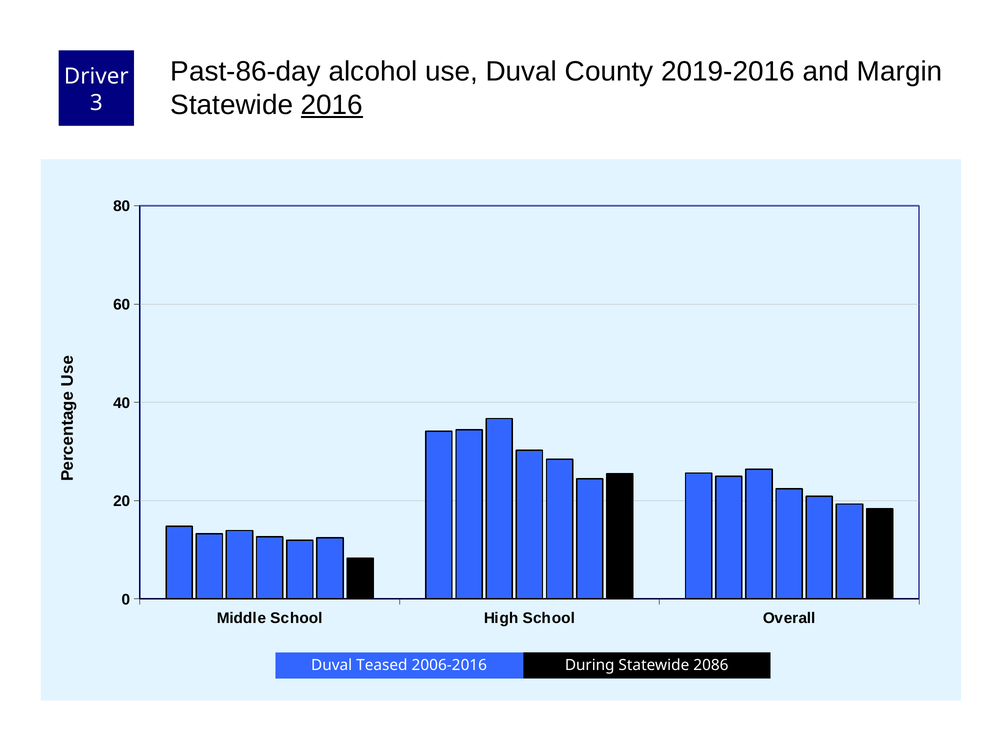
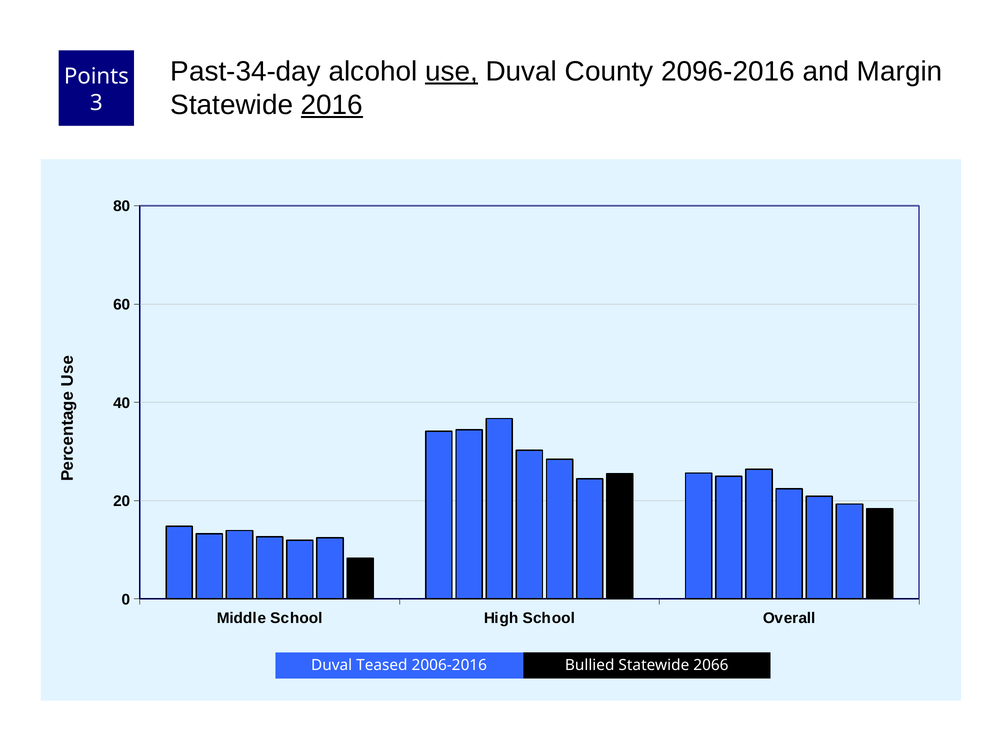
Past-86-day: Past-86-day -> Past-34-day (246, 71)
use underline: none -> present (452, 71)
2019-2016: 2019-2016 -> 2096-2016 (728, 71)
Driver: Driver -> Points (96, 76)
During: During -> Bullied (590, 665)
2086: 2086 -> 2066 (711, 665)
